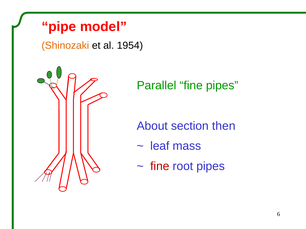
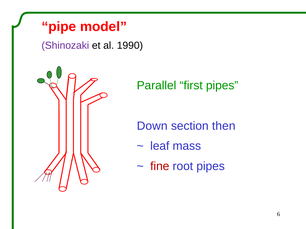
Shinozaki colour: orange -> purple (65, 46)
1954: 1954 -> 1990 (130, 46)
Parallel fine: fine -> first (191, 86)
About: About -> Down (152, 126)
